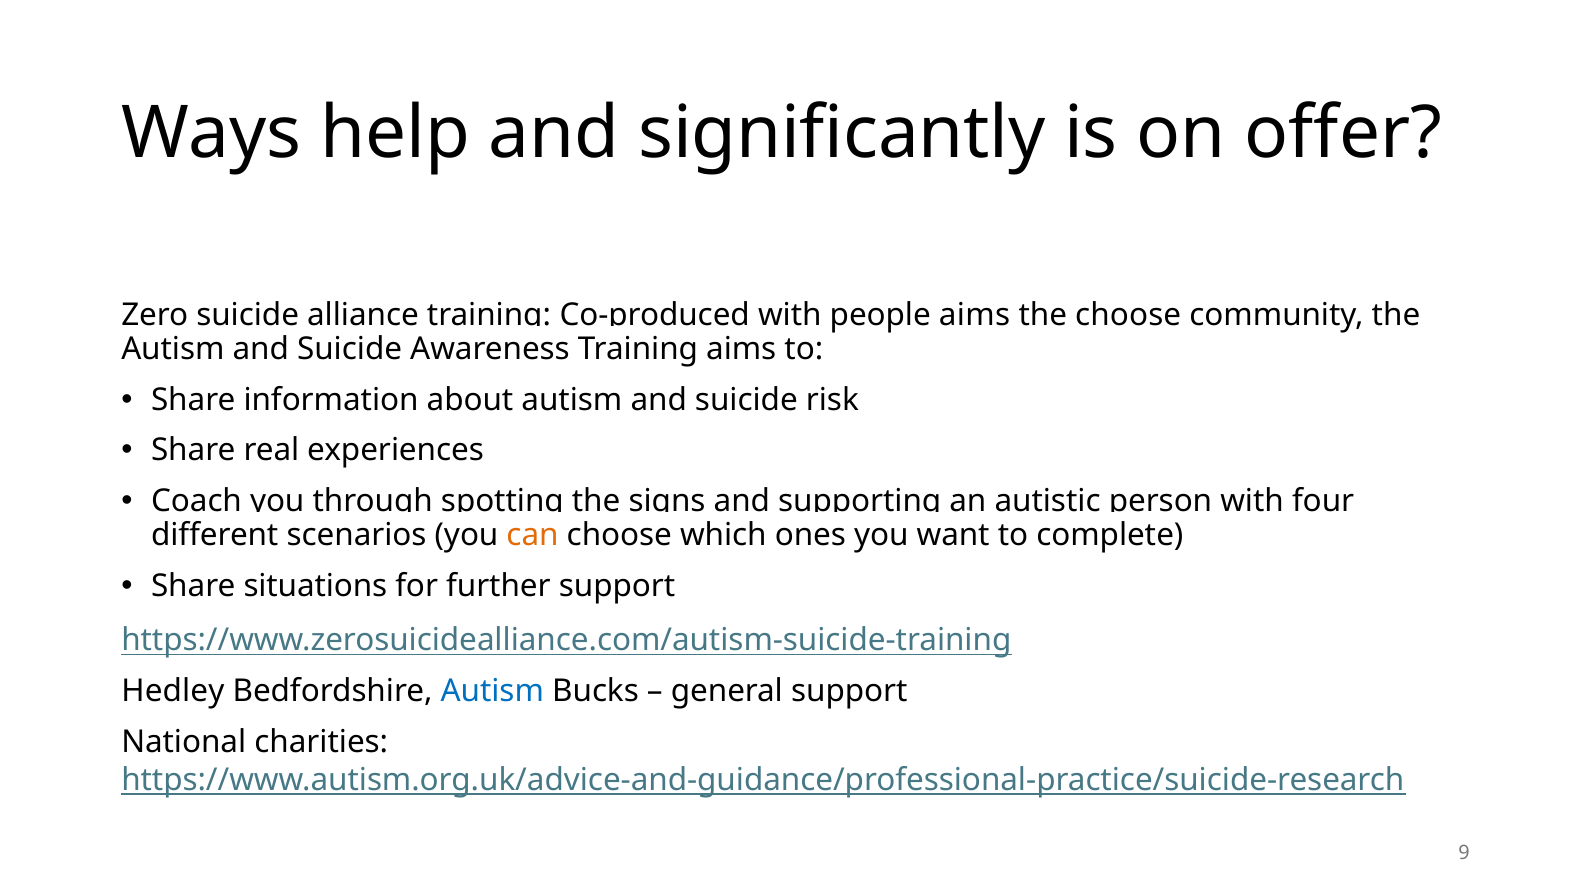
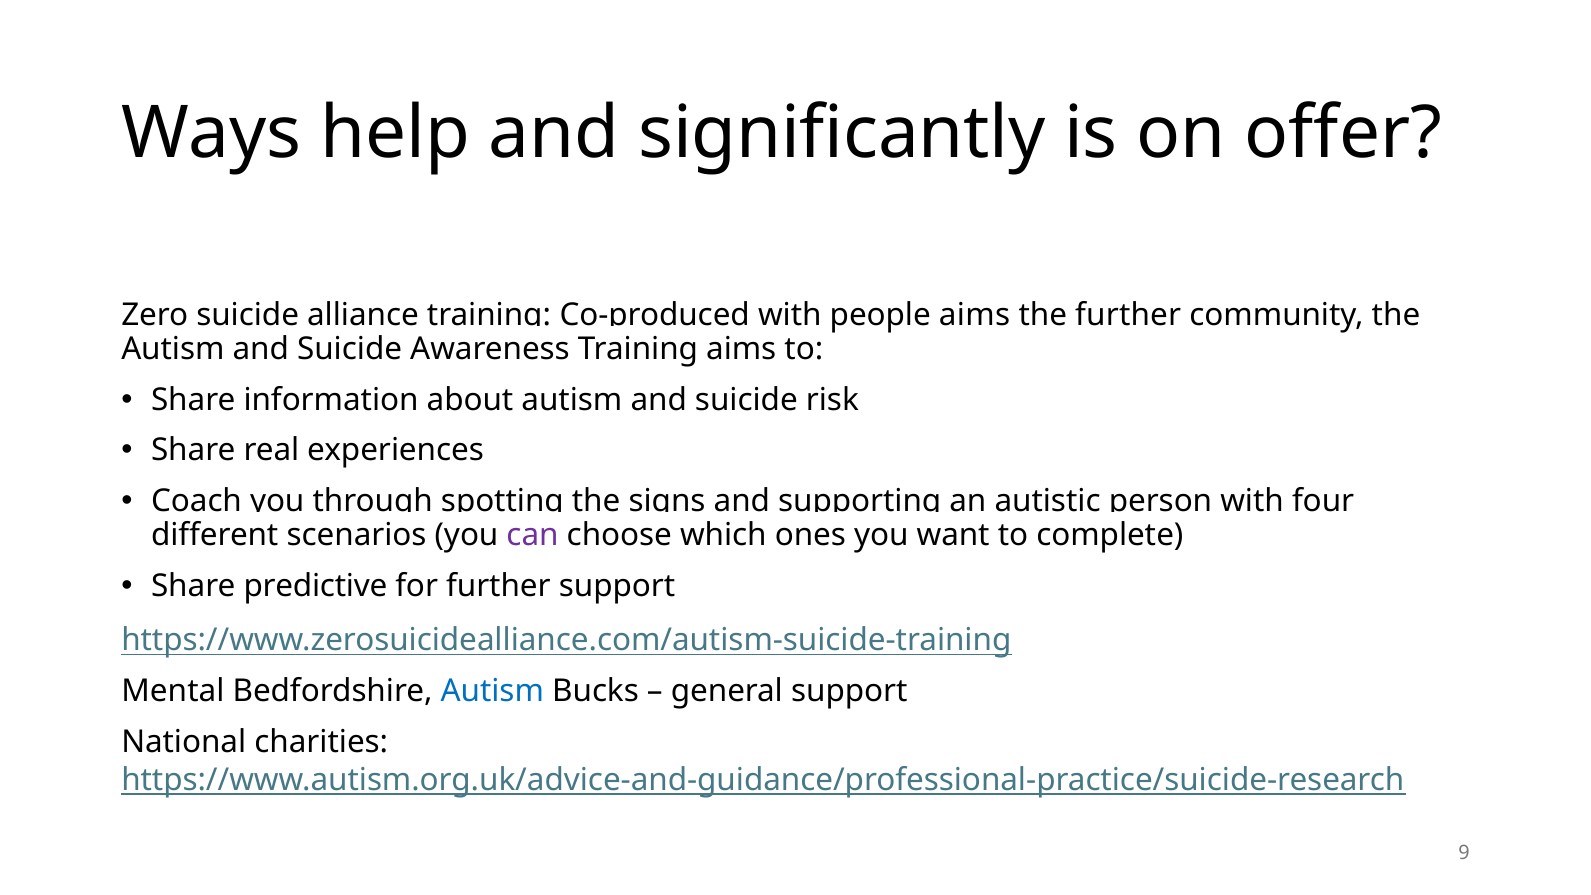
the choose: choose -> further (1128, 315)
can colour: orange -> purple (533, 535)
situations: situations -> predictive (315, 586)
Hedley: Hedley -> Mental (173, 691)
